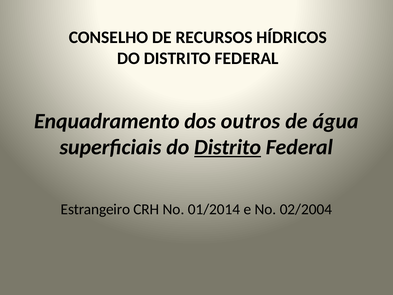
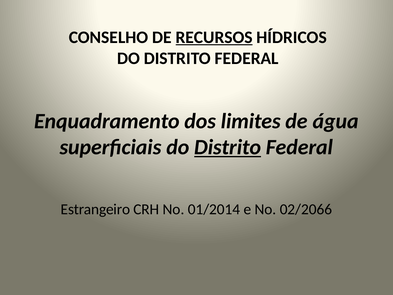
RECURSOS underline: none -> present (214, 37)
outros: outros -> limites (251, 121)
02/2004: 02/2004 -> 02/2066 (306, 209)
